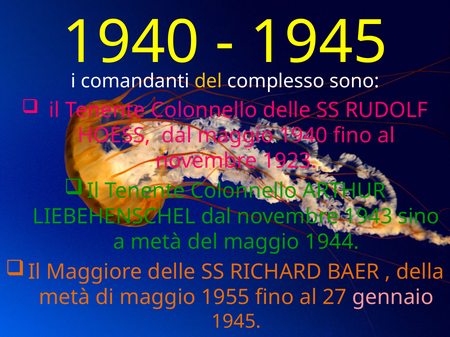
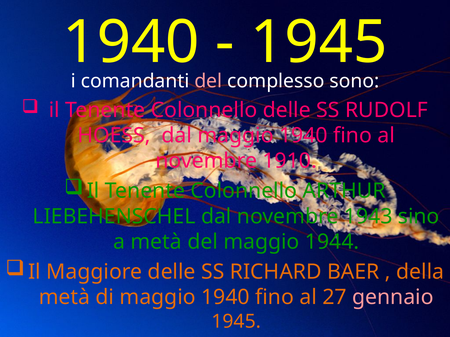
del colour: yellow -> pink (208, 81)
1923: 1923 -> 1910 (290, 161)
di maggio 1955: 1955 -> 1940 (225, 298)
